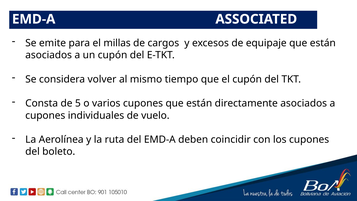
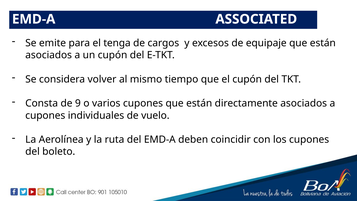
millas: millas -> tenga (117, 43)
5: 5 -> 9 (78, 103)
